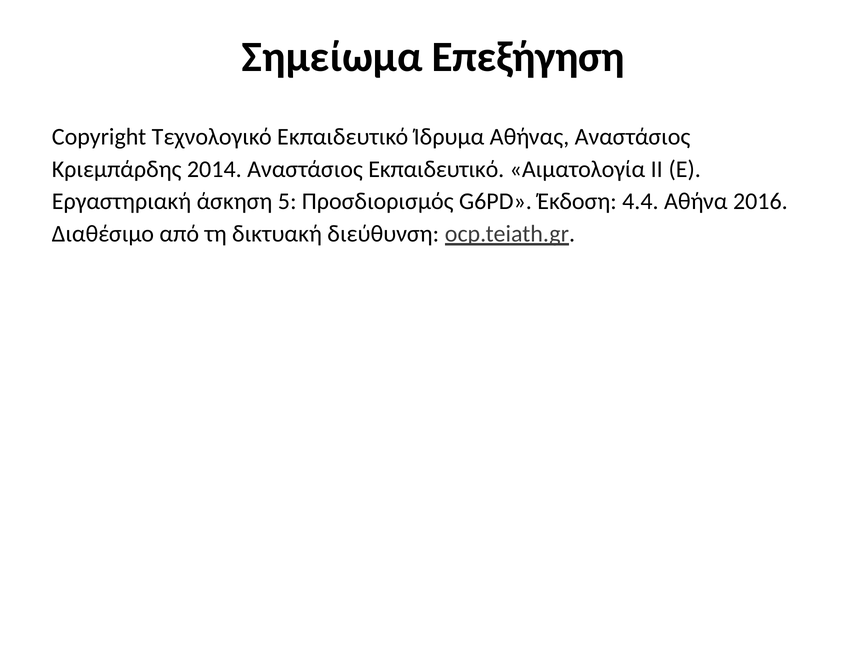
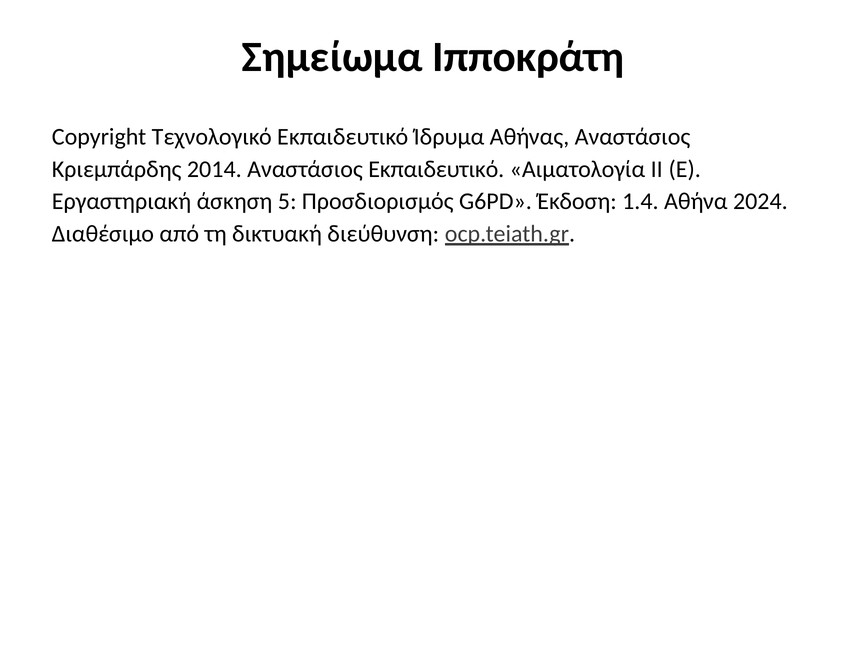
Επεξήγηση: Επεξήγηση -> Ιπποκράτη (528, 57)
4.4: 4.4 -> 1.4 (640, 202)
2016: 2016 -> 2024 (760, 202)
